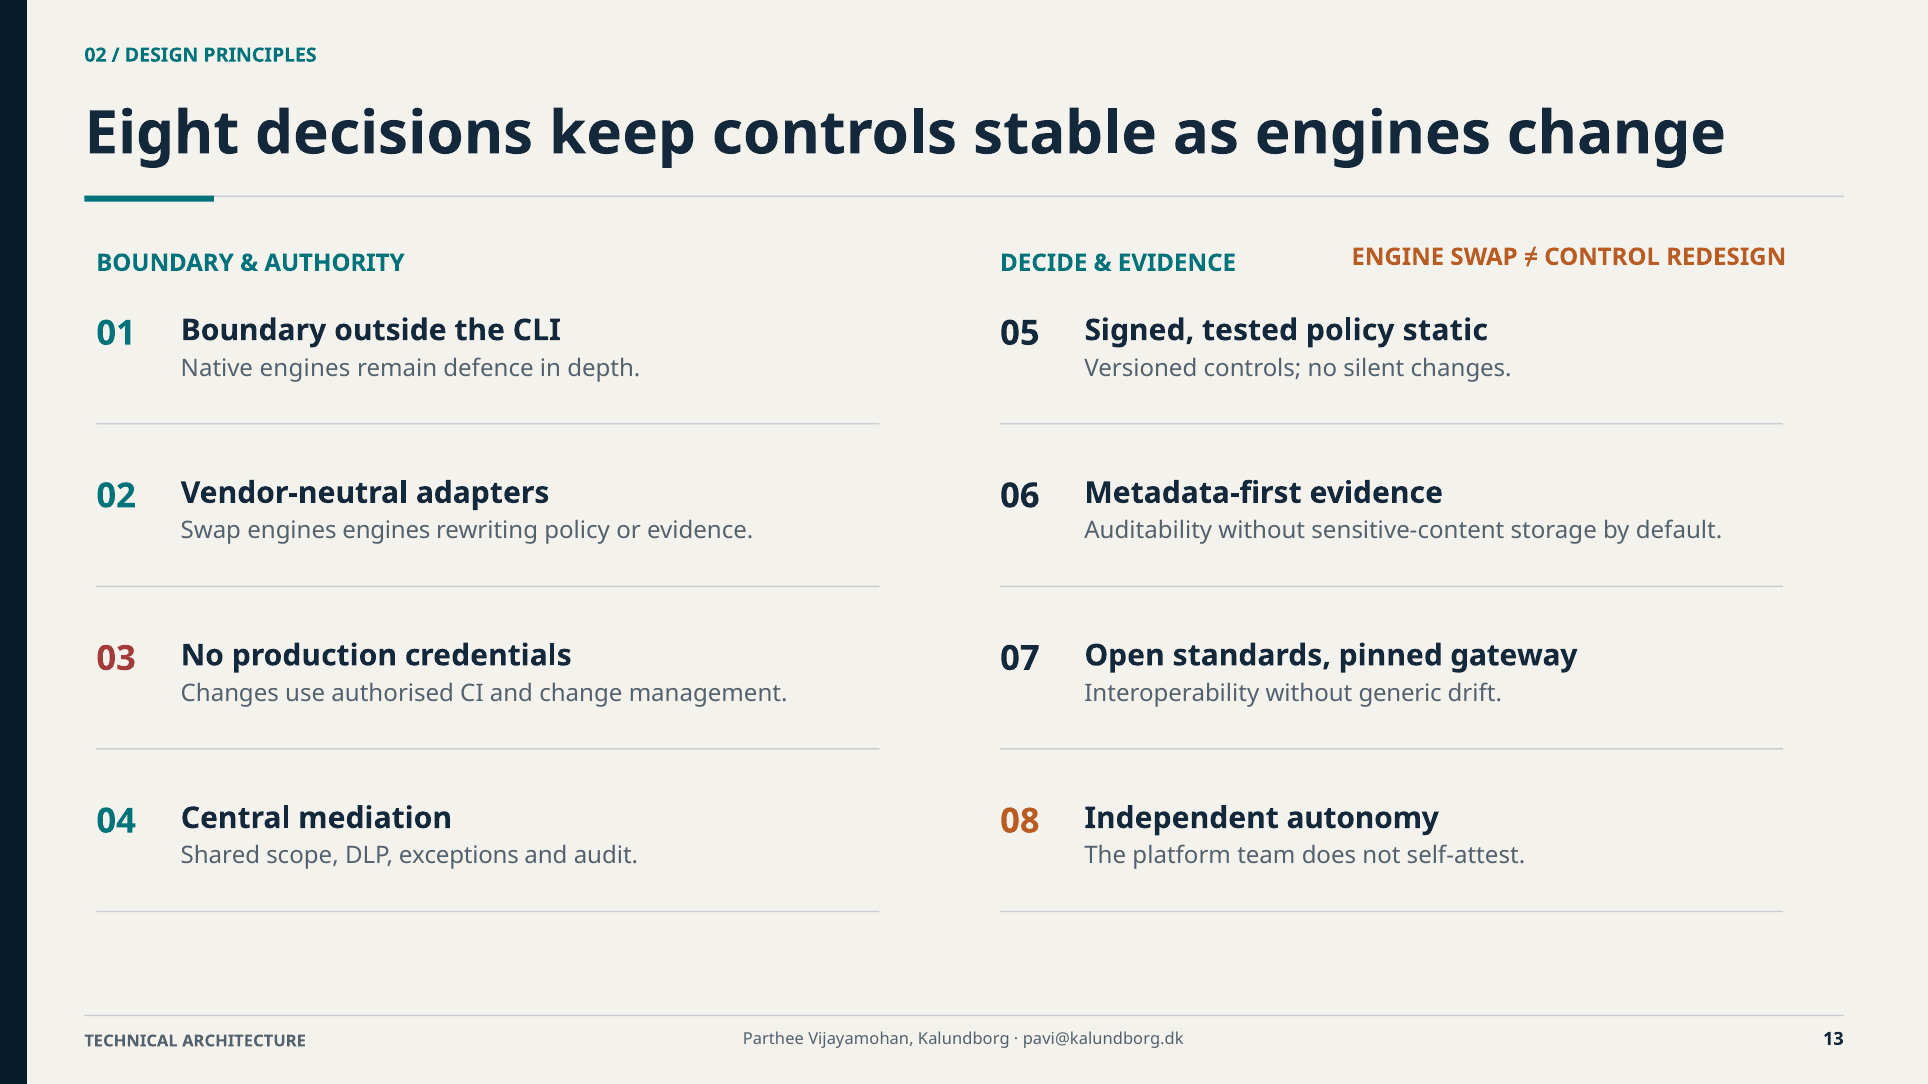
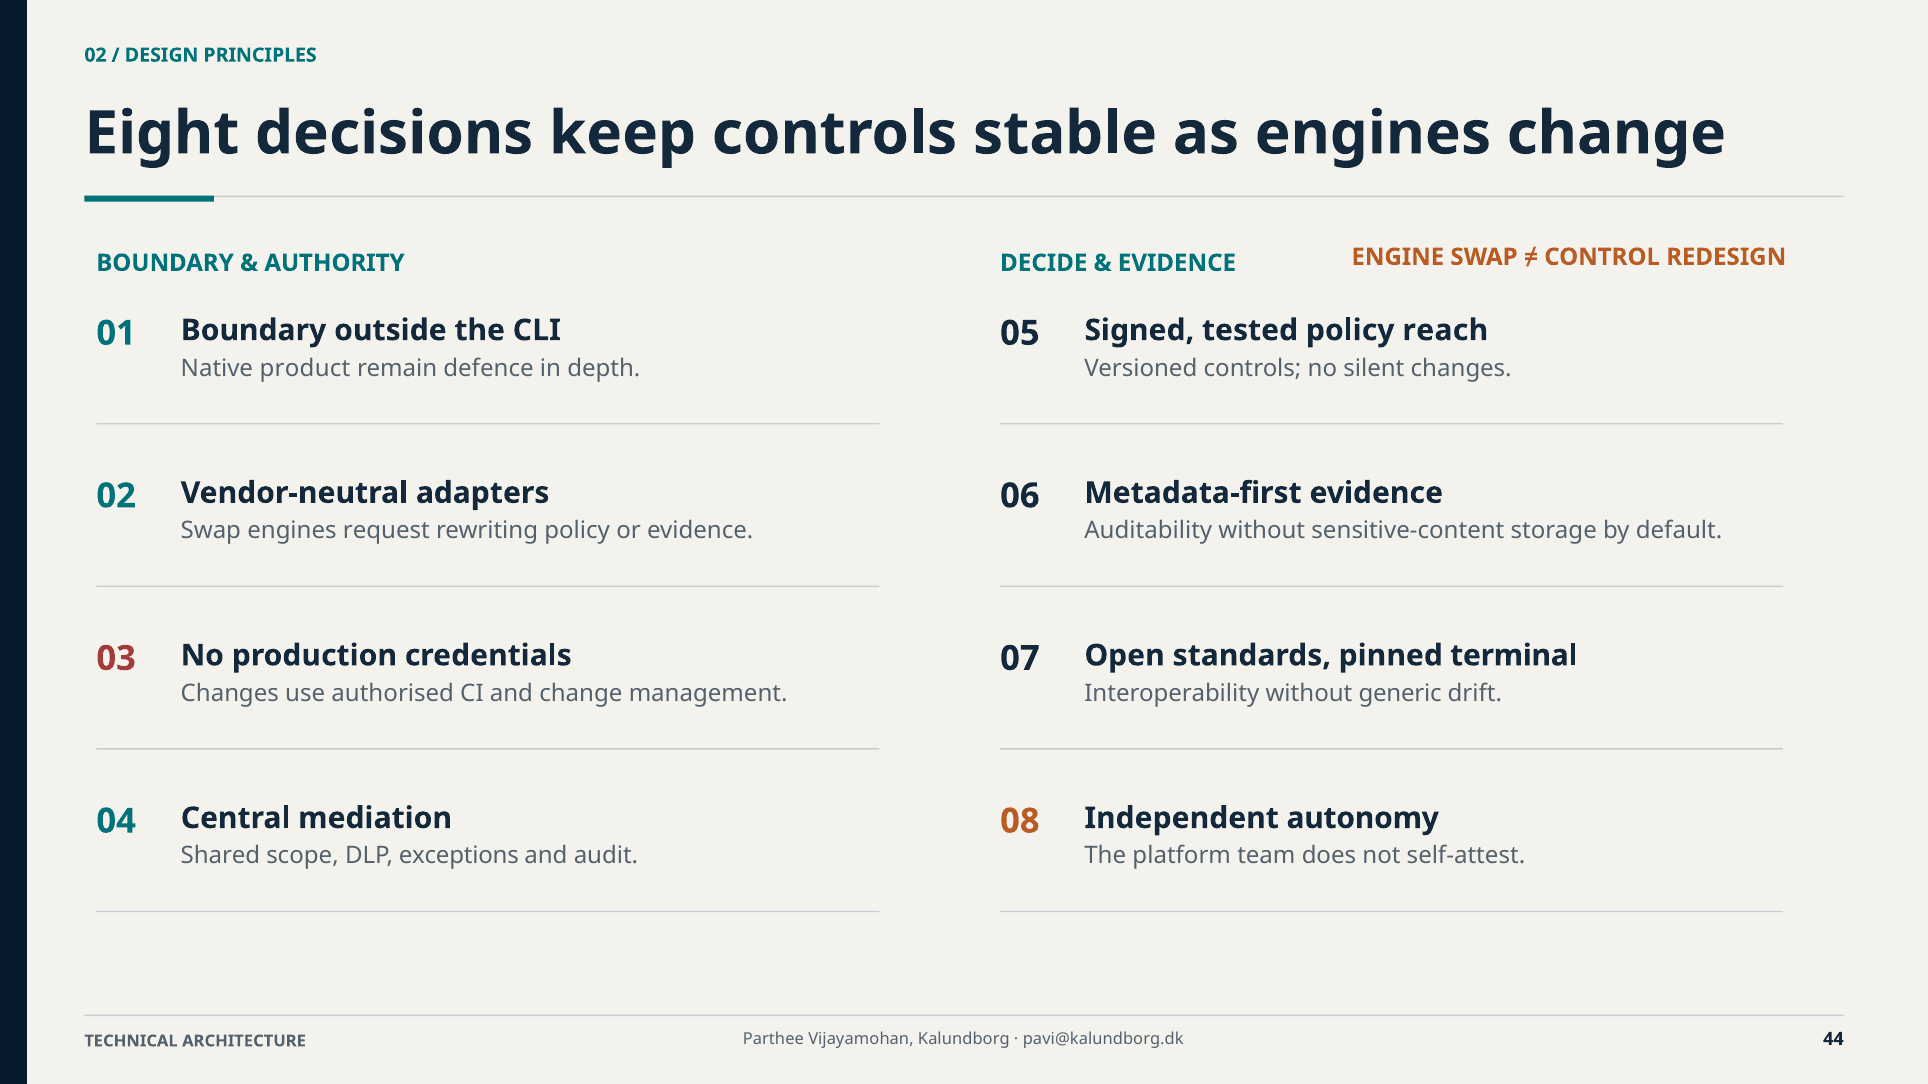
static: static -> reach (1445, 330)
Native engines: engines -> product (305, 368)
engines engines: engines -> request (386, 531)
gateway: gateway -> terminal (1514, 656)
13: 13 -> 44 (1833, 1039)
